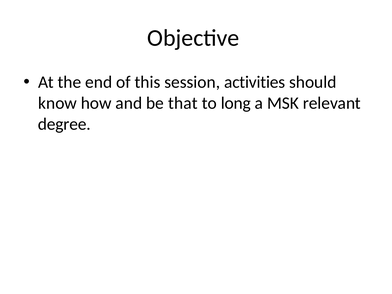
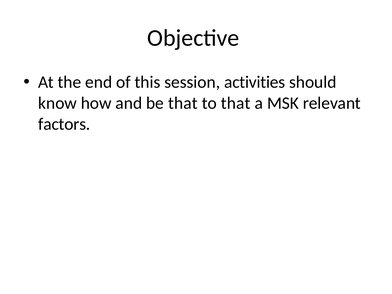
to long: long -> that (236, 103)
degree: degree -> factors (64, 124)
